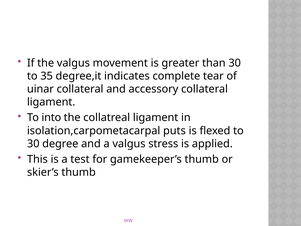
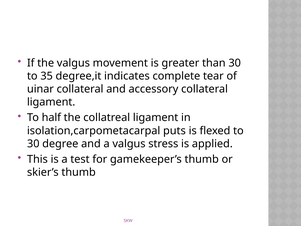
into: into -> half (51, 118)
